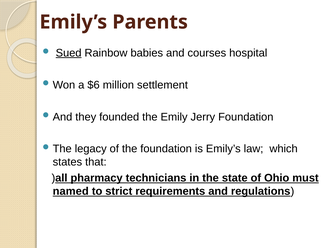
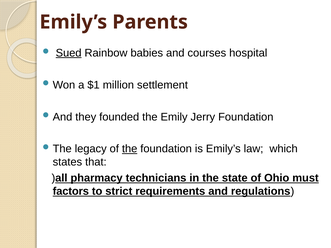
$6: $6 -> $1 (94, 85)
the underline: none -> present (130, 149)
named: named -> factors (71, 191)
